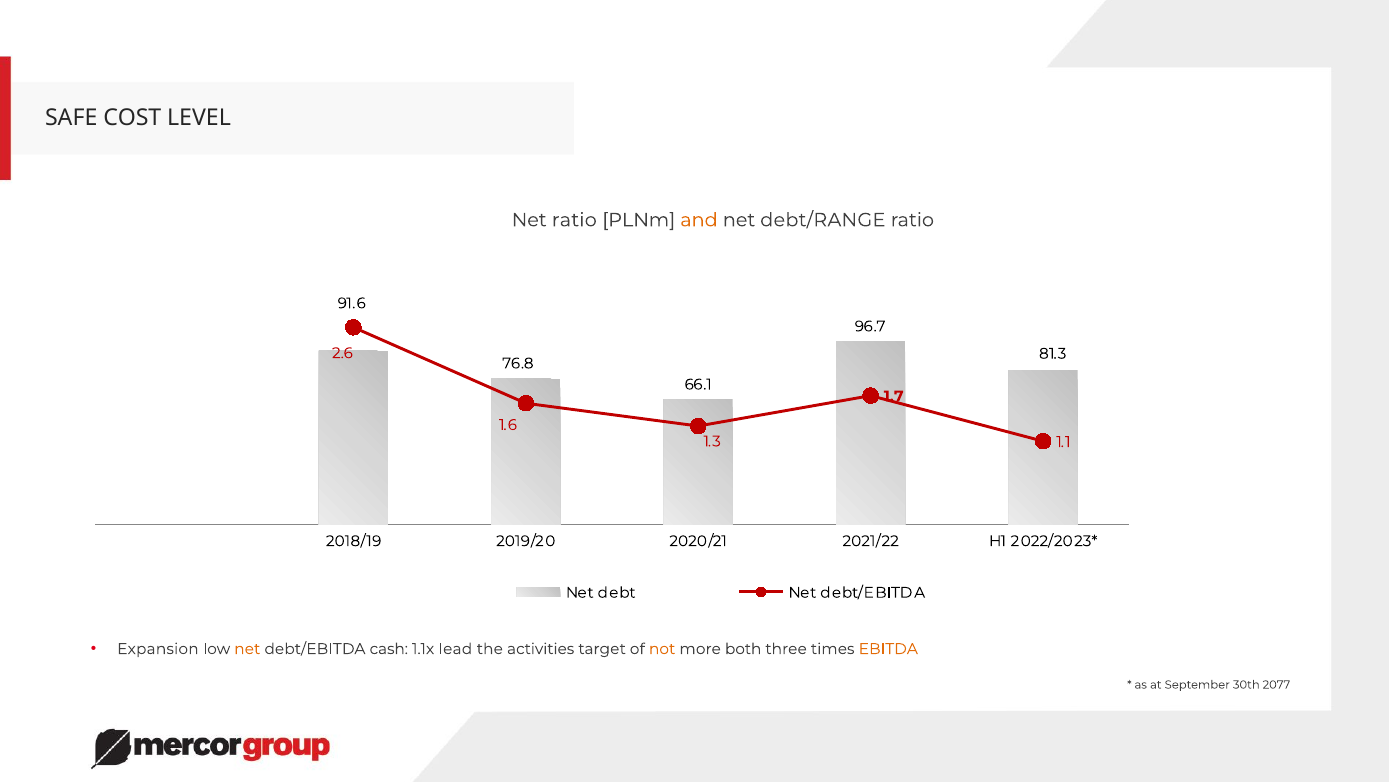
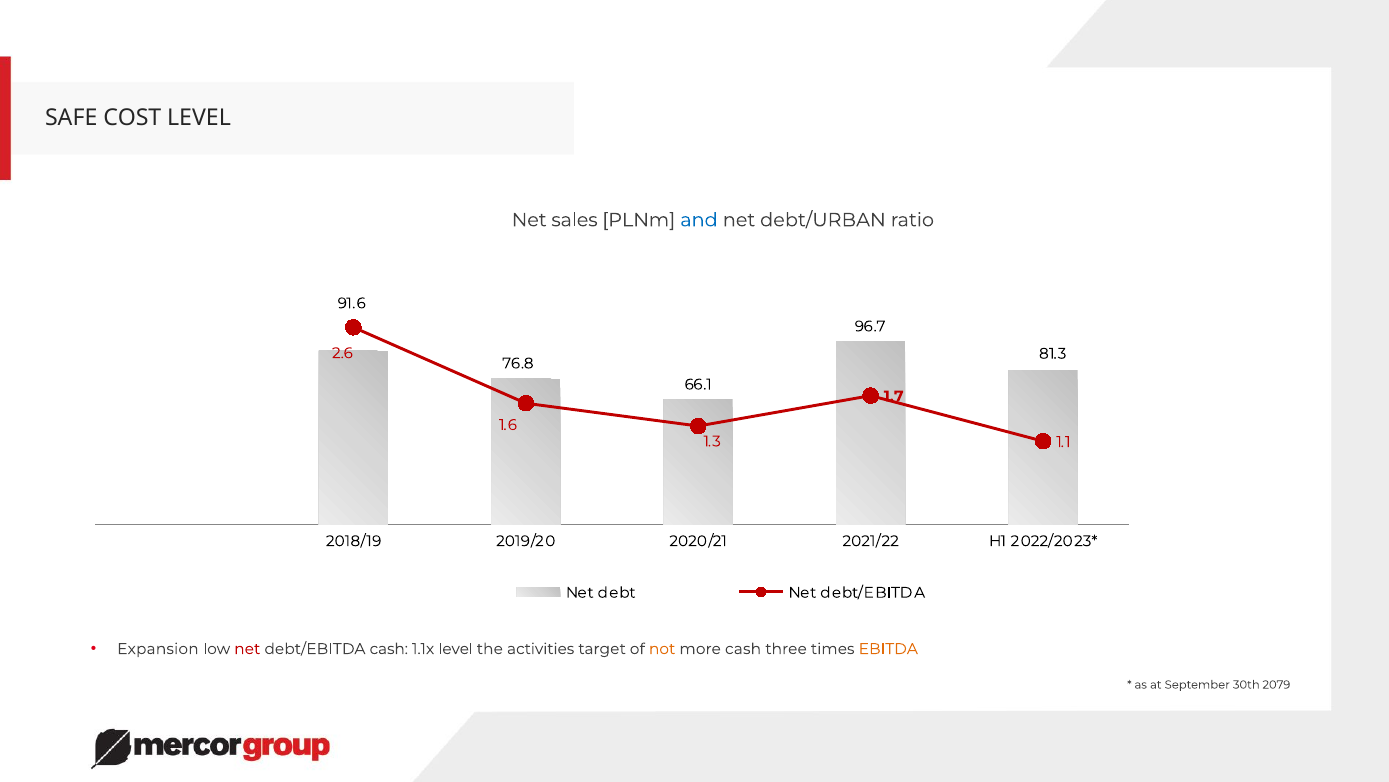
Net ratio: ratio -> sales (574, 220)
and colour: orange -> blue (699, 220)
debt/RANGE: debt/RANGE -> debt/URBAN (823, 220)
net colour: orange -> red (247, 648)
1.1x lead: lead -> level (456, 648)
more both: both -> cash (743, 648)
2077: 2077 -> 2079 (1276, 684)
